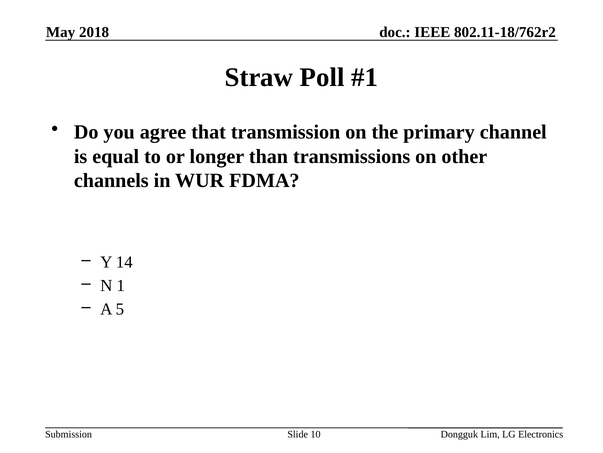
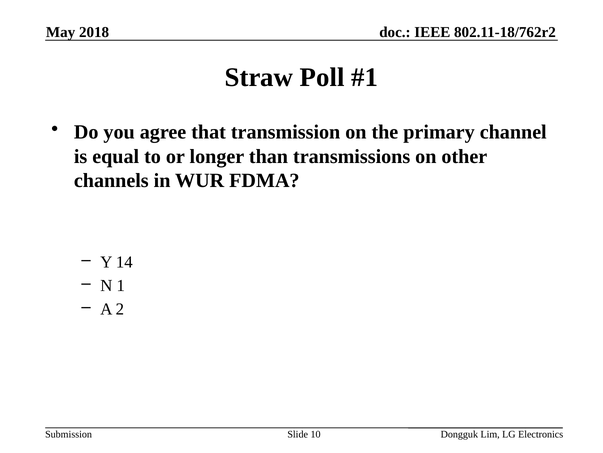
5: 5 -> 2 (120, 309)
